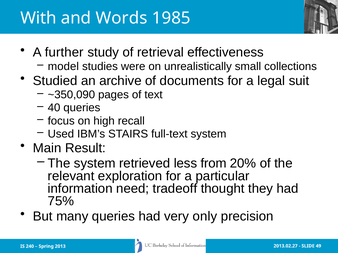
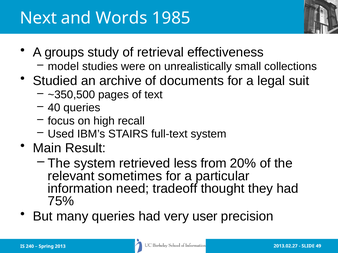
With: With -> Next (38, 18)
further: further -> groups (64, 53)
~350,090: ~350,090 -> ~350,500 (71, 95)
exploration: exploration -> sometimes (130, 176)
only: only -> user (205, 217)
